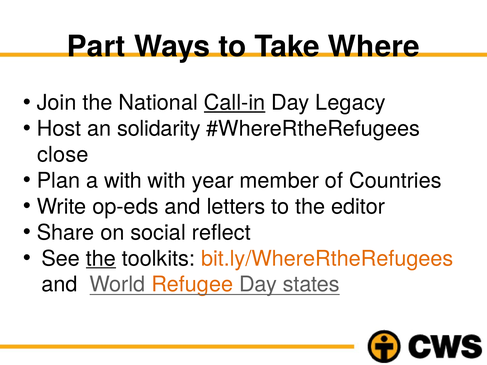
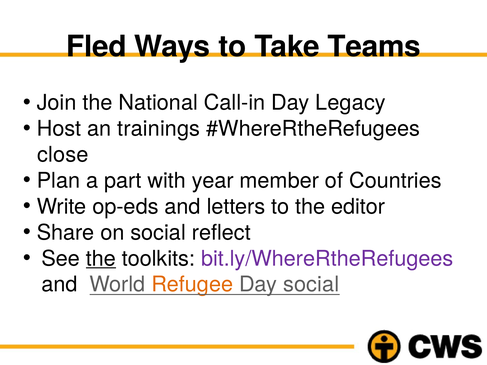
Part: Part -> Fled (96, 47)
Where: Where -> Teams (374, 47)
Call-in underline: present -> none (235, 103)
solidarity: solidarity -> trainings (159, 129)
a with: with -> part (123, 181)
bit.ly/WhereRtheRefugees colour: orange -> purple (327, 259)
Day states: states -> social (311, 285)
